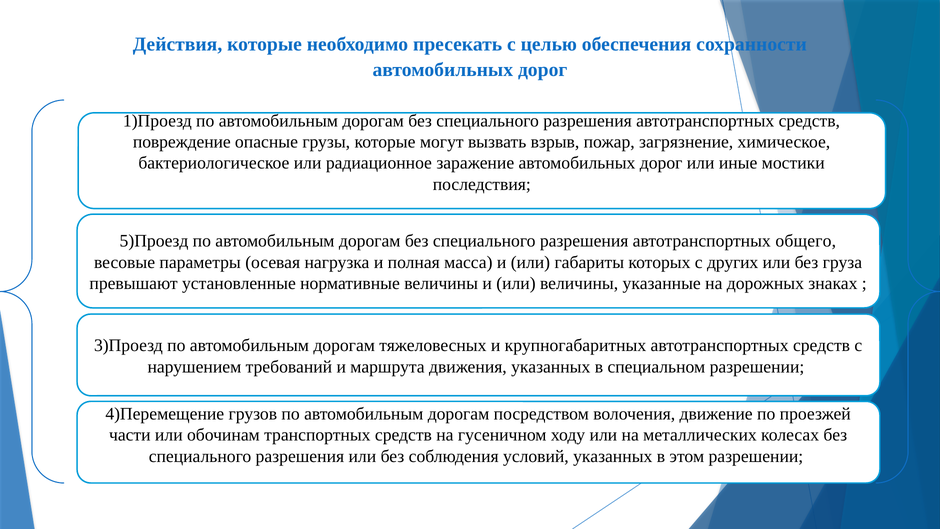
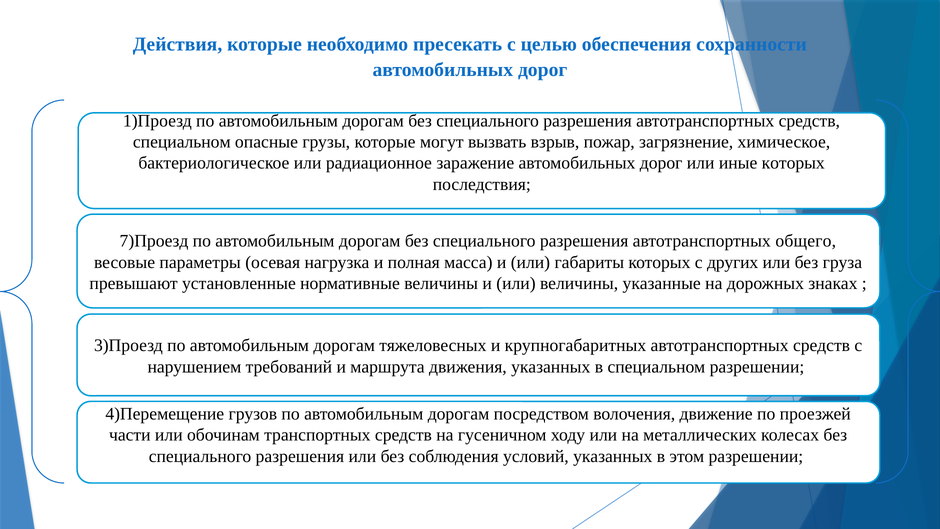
повреждение: повреждение -> специальном (182, 142)
иные мостики: мостики -> которых (793, 163)
5)Проезд: 5)Проезд -> 7)Проезд (154, 241)
